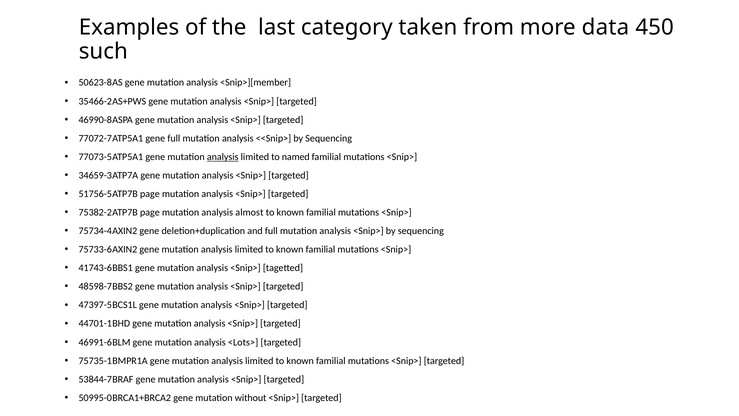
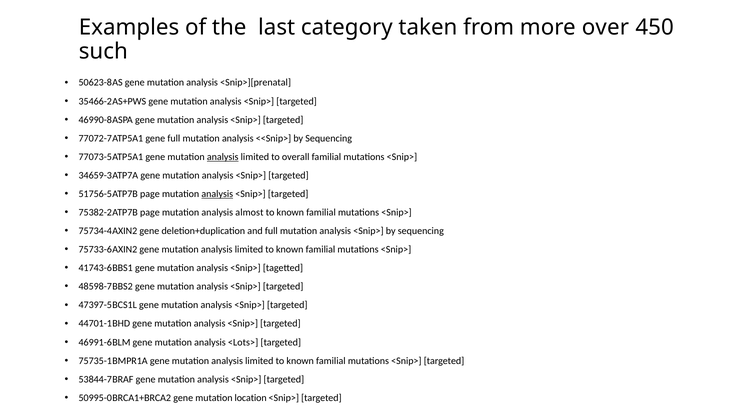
data: data -> over (605, 27)
<Snip>][member: <Snip>][member -> <Snip>][prenatal (256, 83)
named: named -> overall (296, 157)
analysis underline: none -> present (217, 194)
without: without -> location (251, 398)
